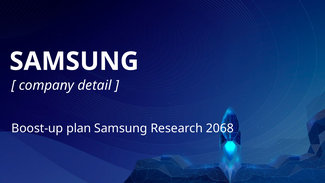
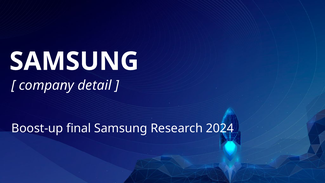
plan: plan -> final (79, 128)
2068: 2068 -> 2024 (220, 128)
